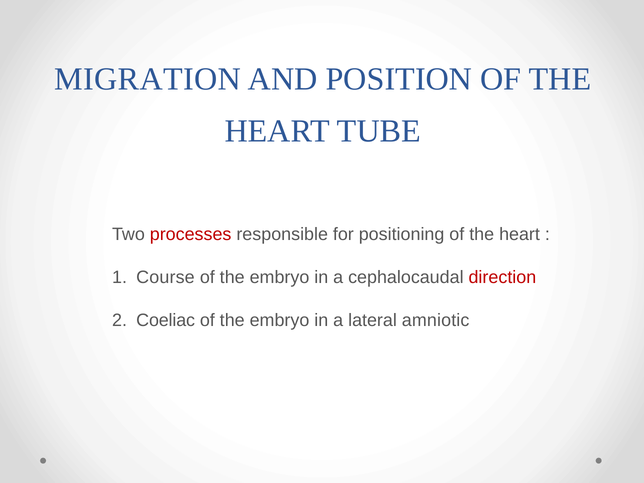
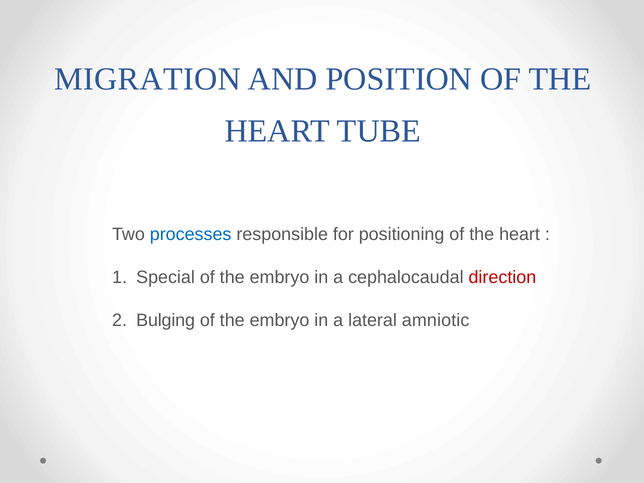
processes colour: red -> blue (191, 234)
Course: Course -> Special (166, 277)
Coeliac: Coeliac -> Bulging (166, 320)
